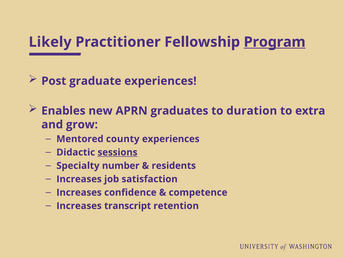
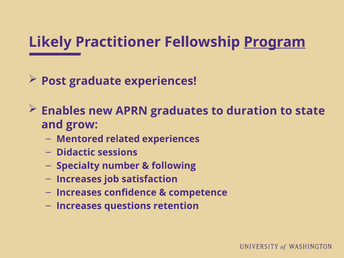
extra: extra -> state (310, 111)
county: county -> related (123, 139)
sessions underline: present -> none (118, 152)
residents: residents -> following (174, 166)
transcript: transcript -> questions (128, 206)
